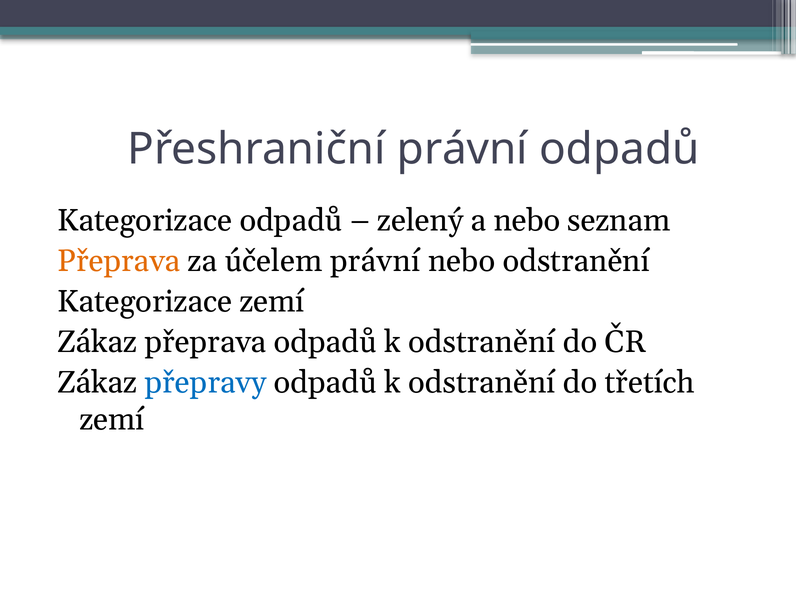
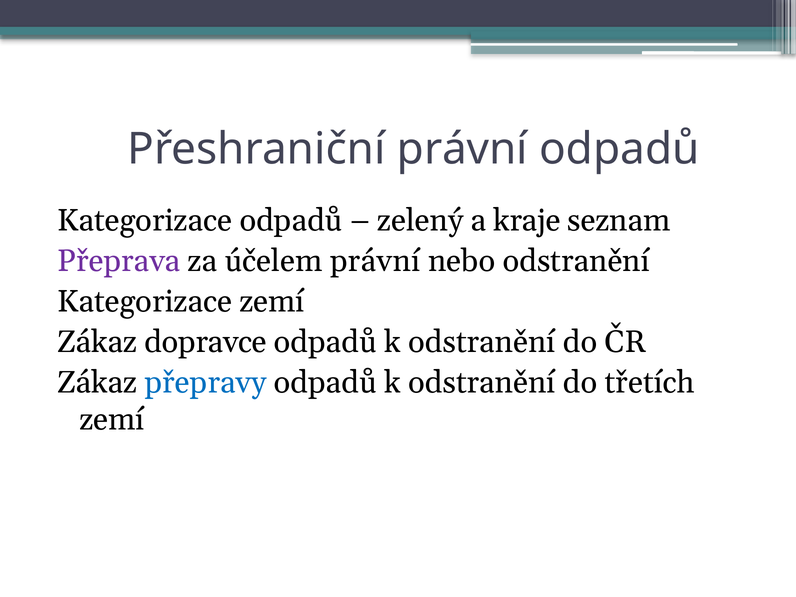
a nebo: nebo -> kraje (527, 221)
Přeprava colour: orange -> purple (119, 261)
Zákaz přeprava: přeprava -> dopravce (206, 342)
